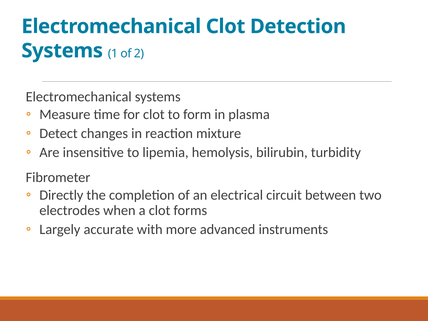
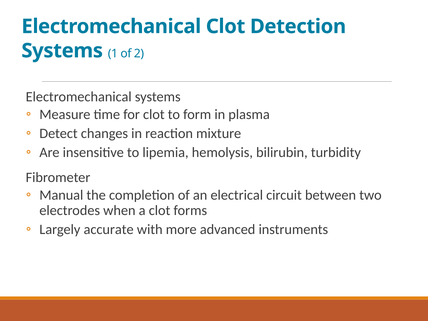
Directly: Directly -> Manual (61, 195)
